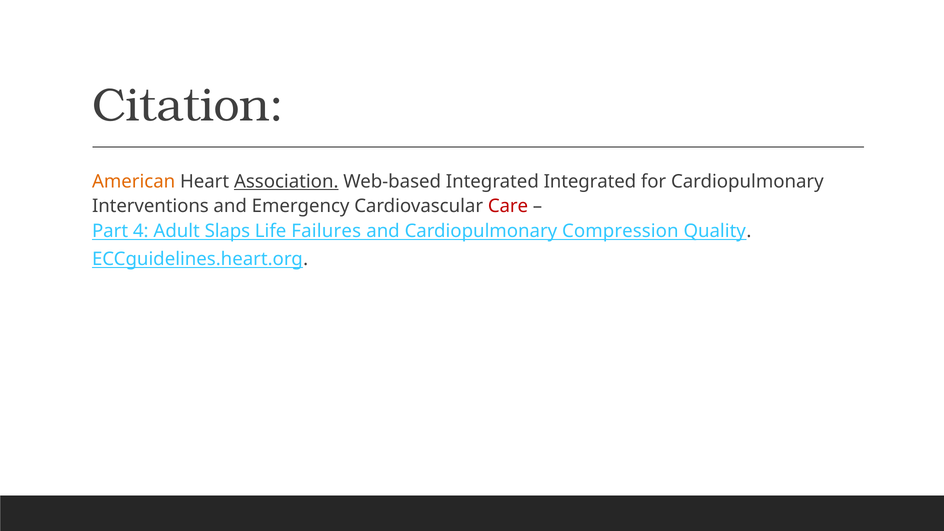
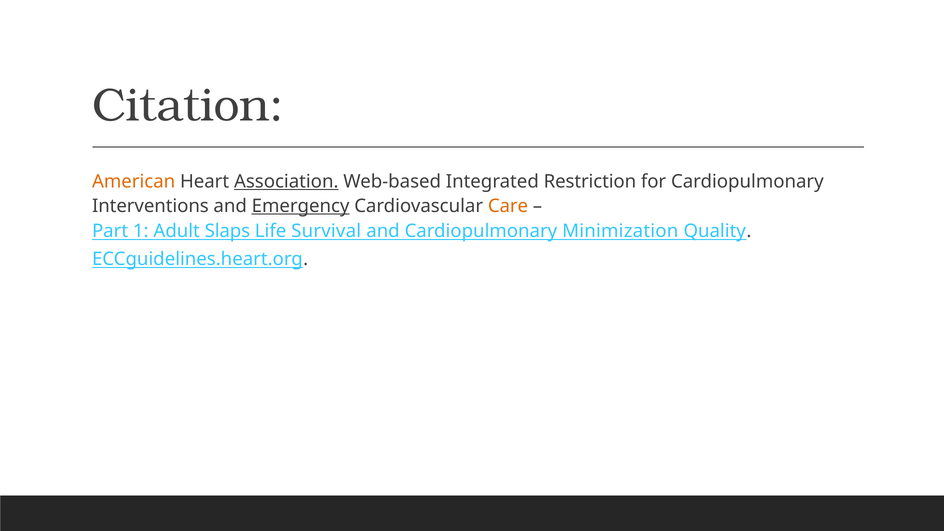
Integrated Integrated: Integrated -> Restriction (590, 182)
Emergency underline: none -> present (301, 206)
Care colour: red -> orange (508, 206)
4: 4 -> 1 (141, 231)
Failures: Failures -> Survival (326, 231)
Compression: Compression -> Minimization (620, 231)
